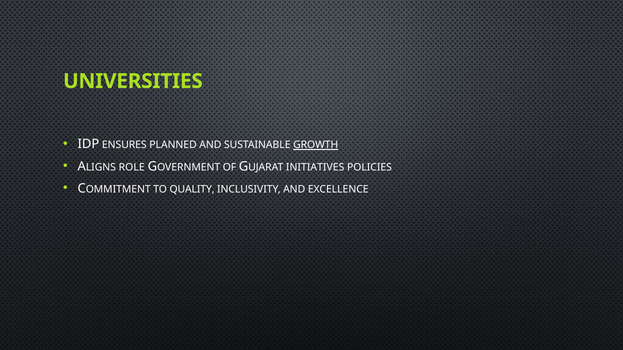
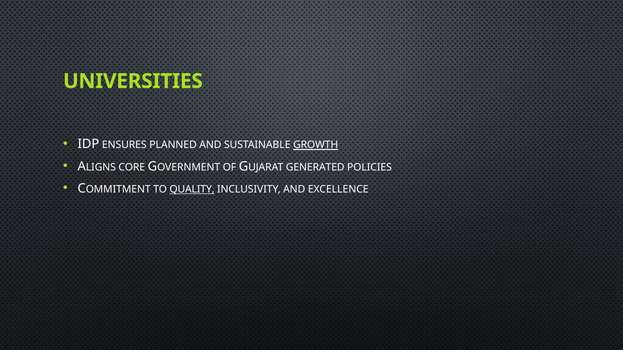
ROLE: ROLE -> CORE (132, 167)
INITIATIVES: INITIATIVES -> GENERATED (315, 167)
QUALITY underline: none -> present (192, 189)
